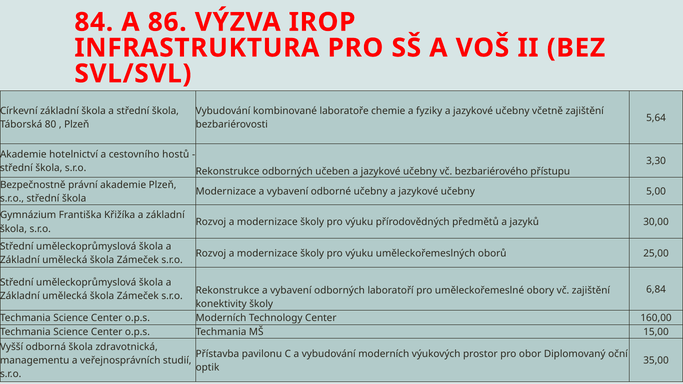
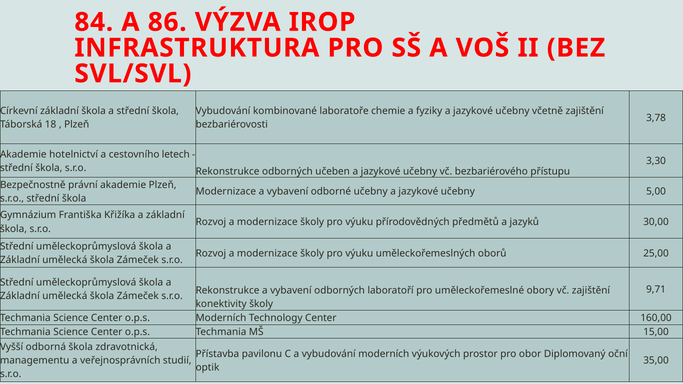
5,64: 5,64 -> 3,78 (656, 118)
80: 80 -> 18 (51, 125)
hostů: hostů -> letech (176, 154)
6,84: 6,84 -> 9,71 (656, 289)
